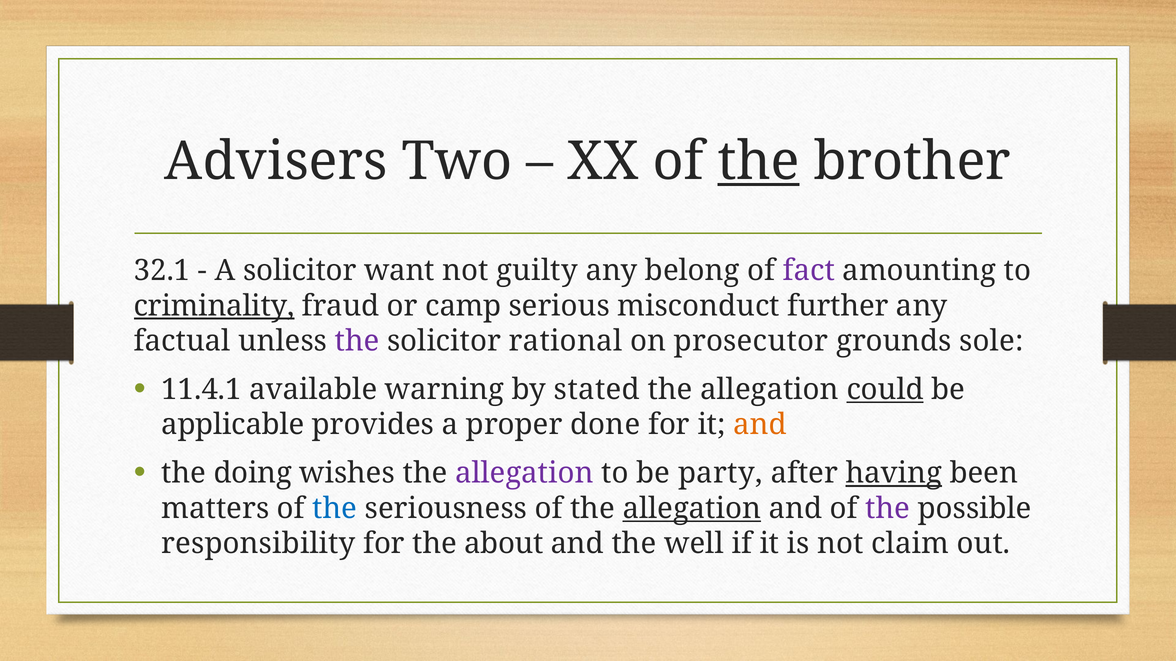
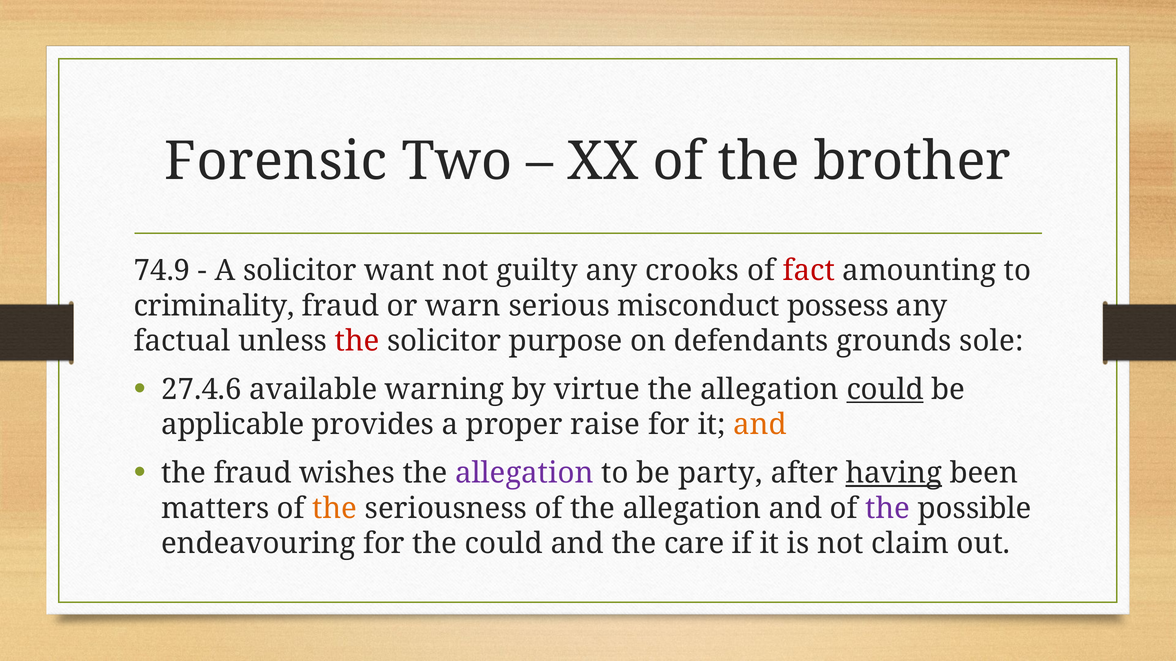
Advisers: Advisers -> Forensic (276, 161)
the underline: present -> none (759, 161)
32.1: 32.1 -> 74.9 (162, 271)
belong: belong -> crooks (692, 271)
fact colour: purple -> red (809, 271)
criminality underline: present -> none (214, 306)
camp: camp -> warn (463, 306)
further: further -> possess (838, 306)
the colour: purple -> red (357, 341)
rational: rational -> purpose (566, 341)
prosecutor: prosecutor -> defendants (751, 341)
11.4.1: 11.4.1 -> 27.4.6 (202, 390)
stated: stated -> virtue (597, 390)
done: done -> raise (605, 425)
the doing: doing -> fraud (253, 474)
the colour: blue -> orange (335, 509)
allegation underline: present -> none (692, 509)
responsibility: responsibility -> endeavouring (258, 544)
the about: about -> could (504, 544)
well: well -> care (694, 544)
